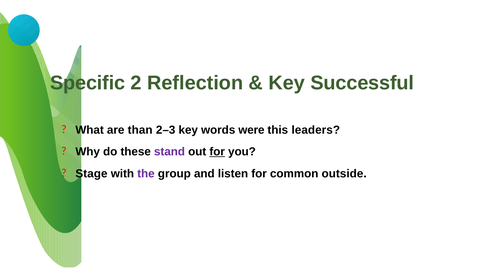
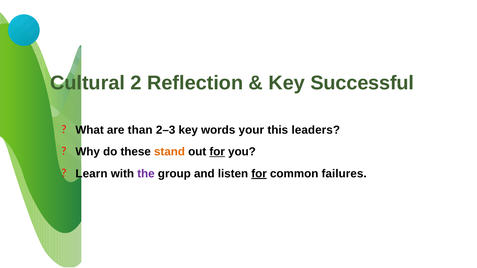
Specific: Specific -> Cultural (88, 83)
were: were -> your (251, 130)
stand colour: purple -> orange (170, 152)
Stage: Stage -> Learn (91, 174)
for underline: none -> present (259, 174)
outside: outside -> failures (344, 174)
